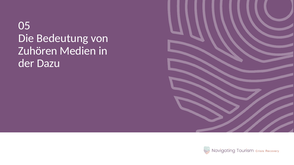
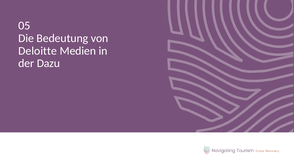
Zuhören: Zuhören -> Deloitte (38, 51)
